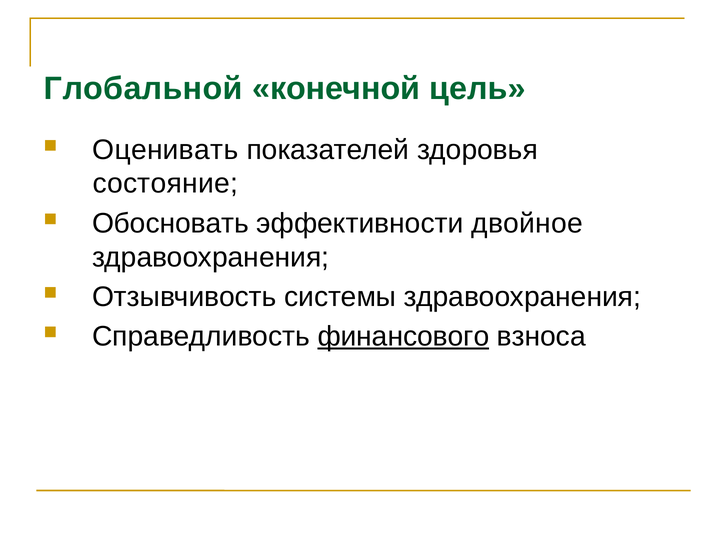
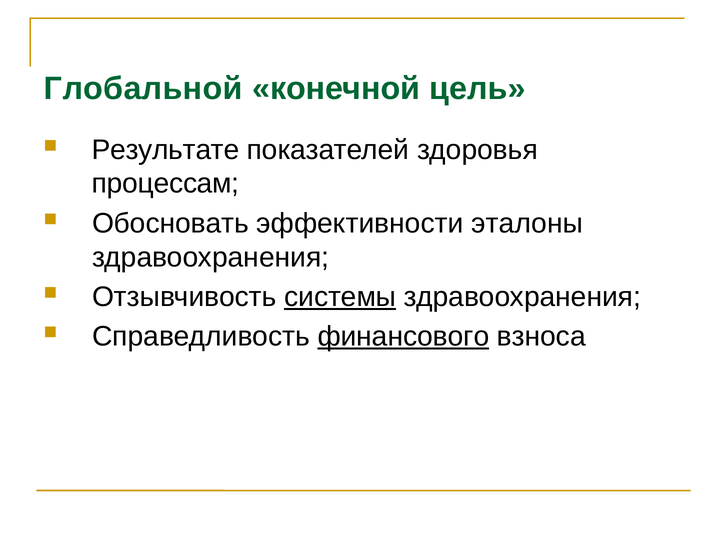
Оценивать: Оценивать -> Результате (166, 150)
состояние: состояние -> процессам (166, 184)
двойное: двойное -> эталоны (527, 223)
системы underline: none -> present (340, 297)
